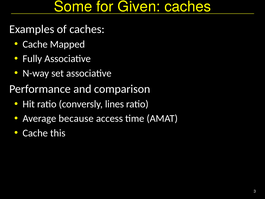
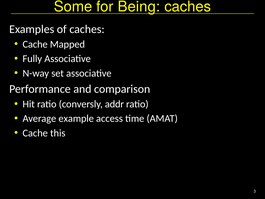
Given: Given -> Being (139, 7)
lines: lines -> addr (114, 104)
because: because -> example (76, 118)
